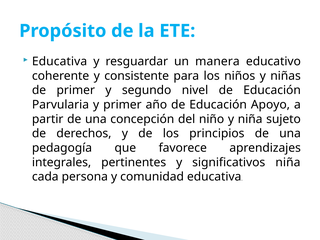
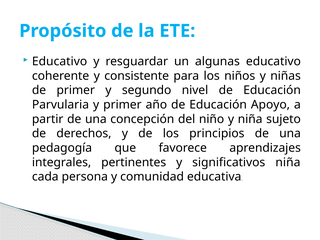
Educativa: Educativa -> Educativo (60, 61)
manera: manera -> algunas (217, 61)
